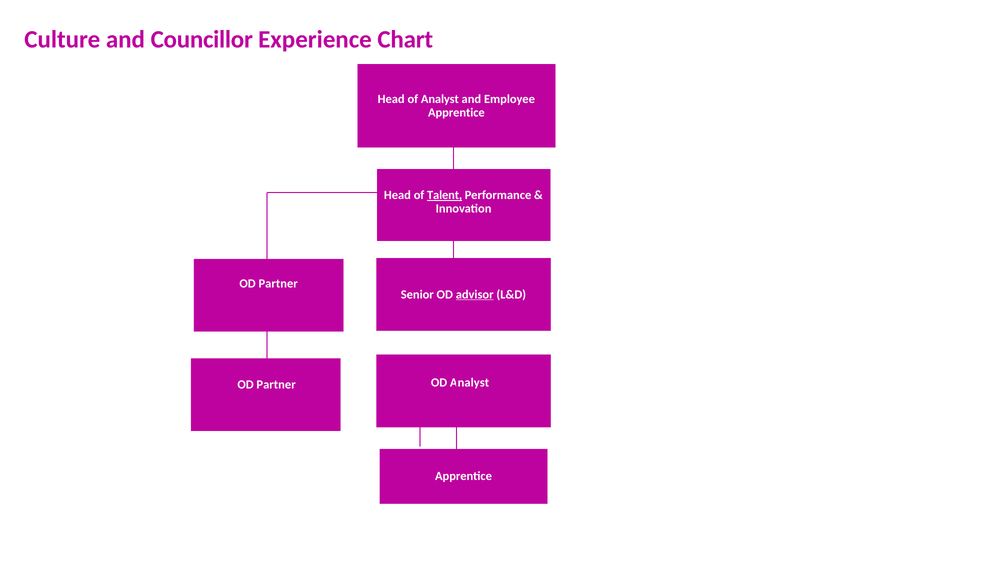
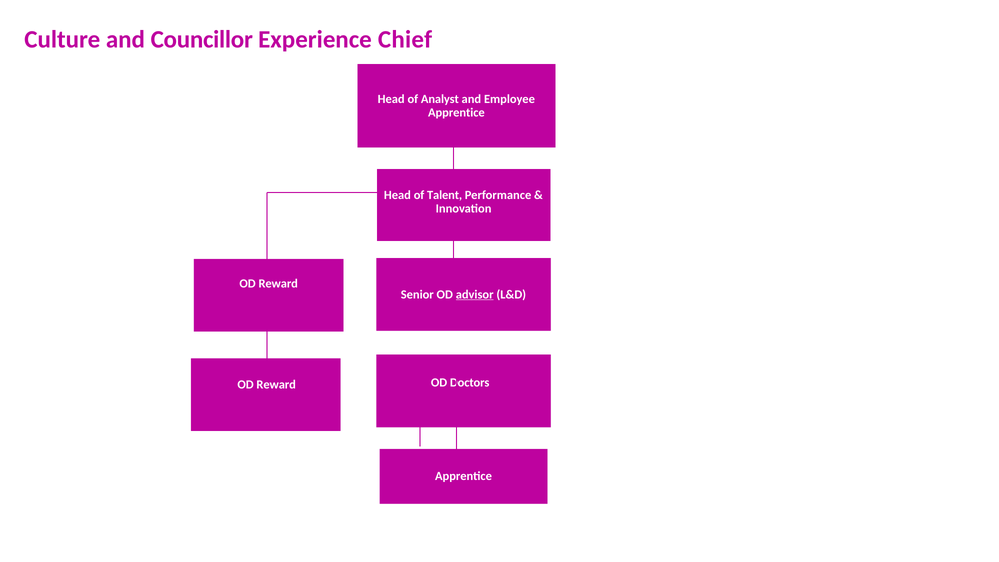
Chart: Chart -> Chief (405, 40)
Talent underline: present -> none (445, 195)
Partner: Partner -> Reward (278, 283)
OD Analyst: Analyst -> Doctors (470, 383)
Partner: Partner -> Reward (276, 385)
